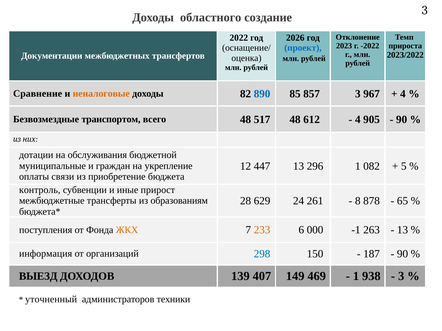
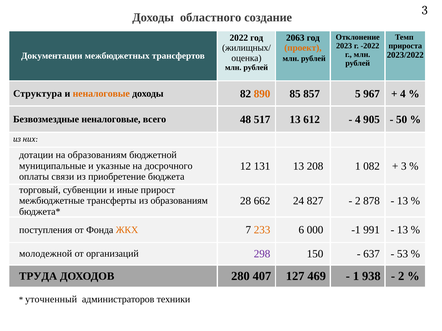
2026: 2026 -> 2063 (295, 38)
оснащение/: оснащение/ -> жилищных/ (246, 48)
проект colour: blue -> orange (303, 48)
Сравнение: Сравнение -> Структура (38, 94)
890 colour: blue -> orange (262, 94)
857 3: 3 -> 5 (358, 94)
Безвозмездные транспортом: транспортом -> неналоговые (111, 119)
517 48: 48 -> 13 (295, 120)
90: 90 -> 50 (402, 120)
на обслуживания: обслуживания -> образованиям (97, 155)
447: 447 -> 131 (262, 166)
296: 296 -> 208 (315, 166)
5: 5 -> 3 (404, 166)
граждан: граждан -> указные (113, 166)
укрепление: укрепление -> досрочного (169, 166)
контроль: контроль -> торговый (40, 190)
629: 629 -> 662 (262, 201)
261: 261 -> 827 (315, 201)
8: 8 -> 2 (358, 201)
65: 65 -> 13 (403, 201)
263: 263 -> 991 (372, 230)
информация: информация -> молодежной (46, 254)
298 colour: blue -> purple (262, 254)
187: 187 -> 637 (372, 254)
90: 90 -> 53 (403, 254)
ВЫЕЗД: ВЫЕЗД -> ТРУДА (38, 277)
139: 139 -> 280 (240, 277)
149: 149 -> 127 (295, 277)
3: 3 -> 2 (401, 277)
